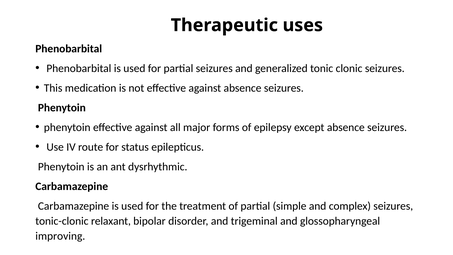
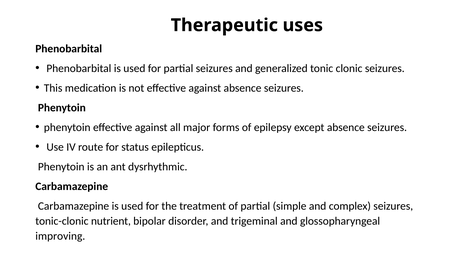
relaxant: relaxant -> nutrient (111, 221)
